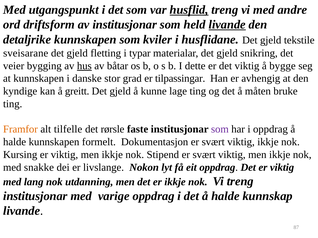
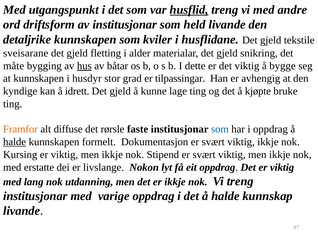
livande underline: present -> none (227, 25)
typar: typar -> alder (140, 53)
veier: veier -> måte (14, 66)
danske: danske -> husdyr (87, 79)
greitt: greitt -> idrett (77, 91)
måten: måten -> kjøpte (258, 91)
tilfelle: tilfelle -> diffuse (68, 130)
som colour: purple -> blue (220, 130)
halde underline: none -> present (15, 142)
snakke: snakke -> erstatte (39, 168)
